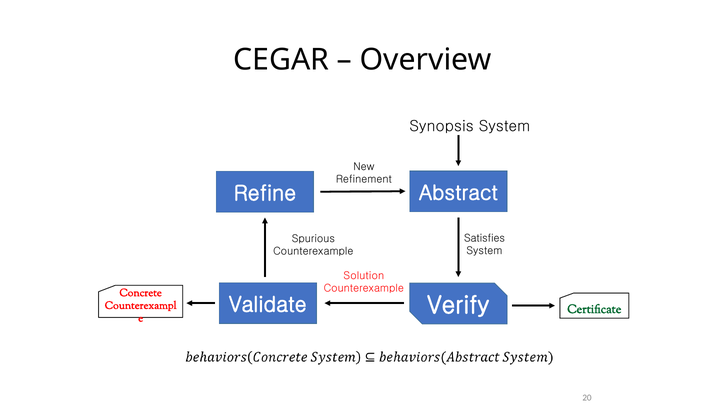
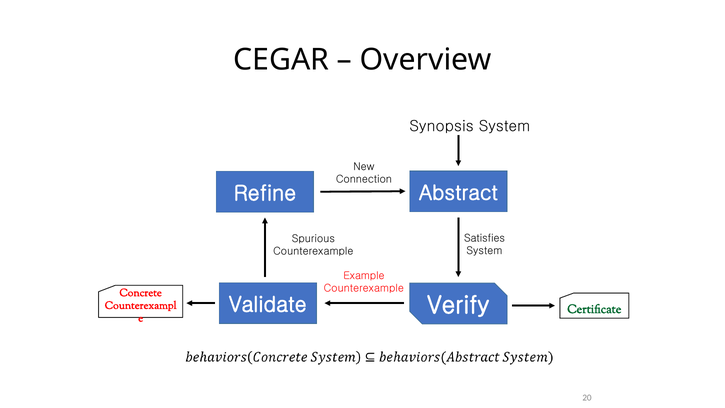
Refinement: Refinement -> Connection (364, 179)
Solution: Solution -> Example (364, 276)
